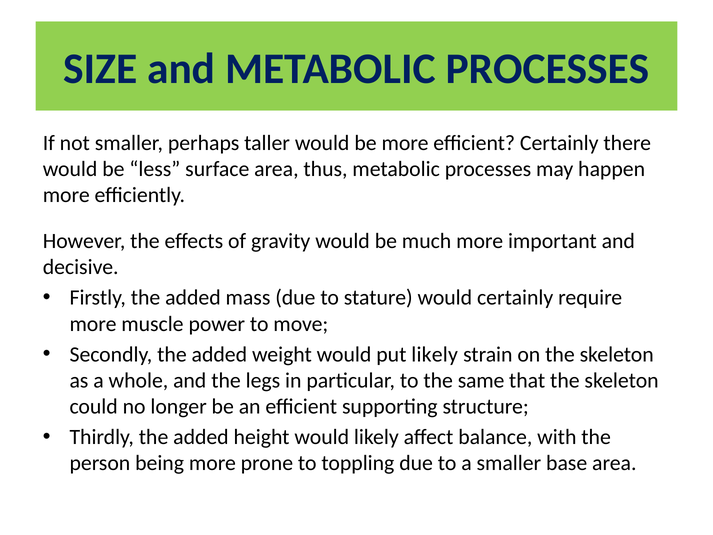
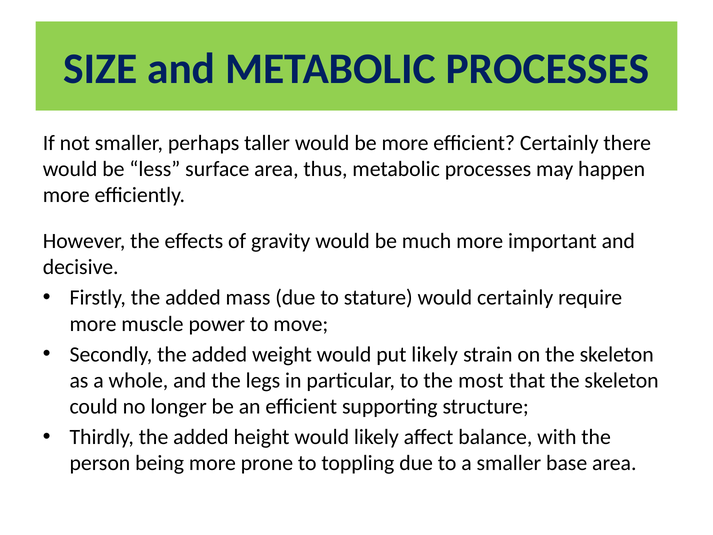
same: same -> most (481, 380)
